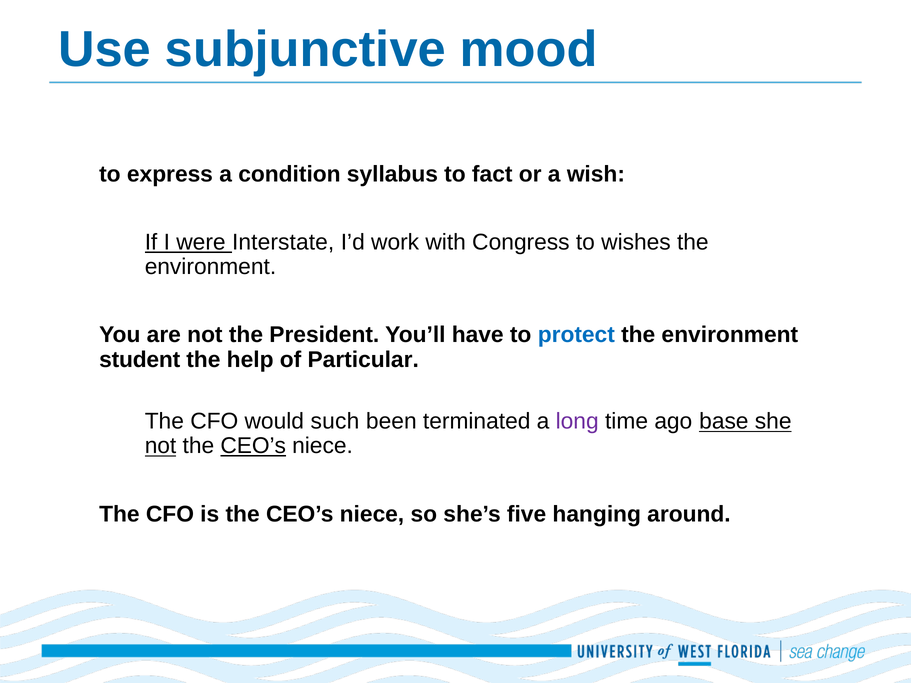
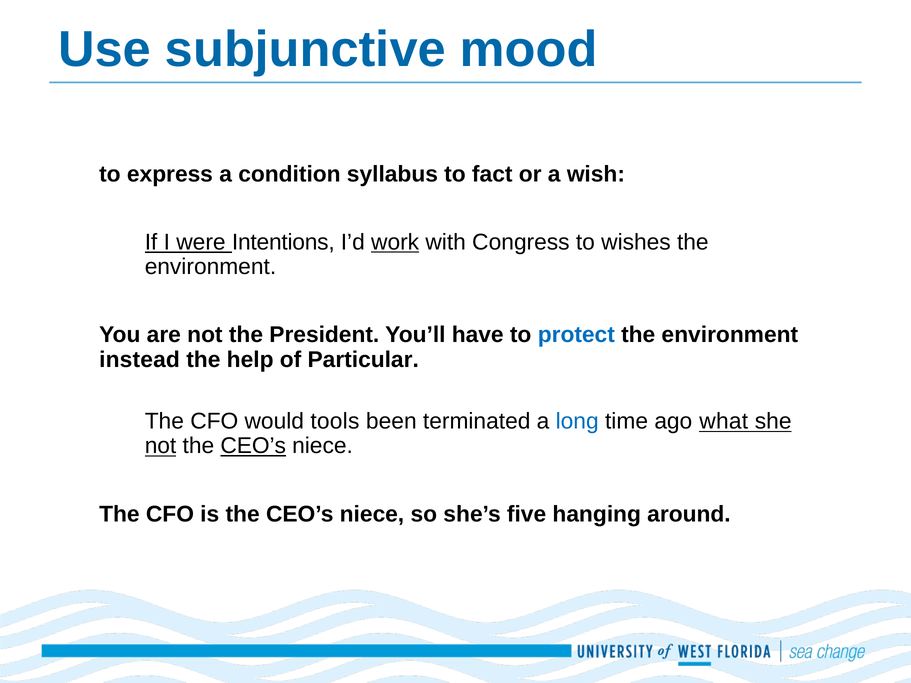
Interstate: Interstate -> Intentions (283, 242)
work underline: none -> present (395, 242)
student: student -> instead (140, 360)
such: such -> tools (335, 421)
long colour: purple -> blue (577, 421)
base: base -> what (724, 421)
